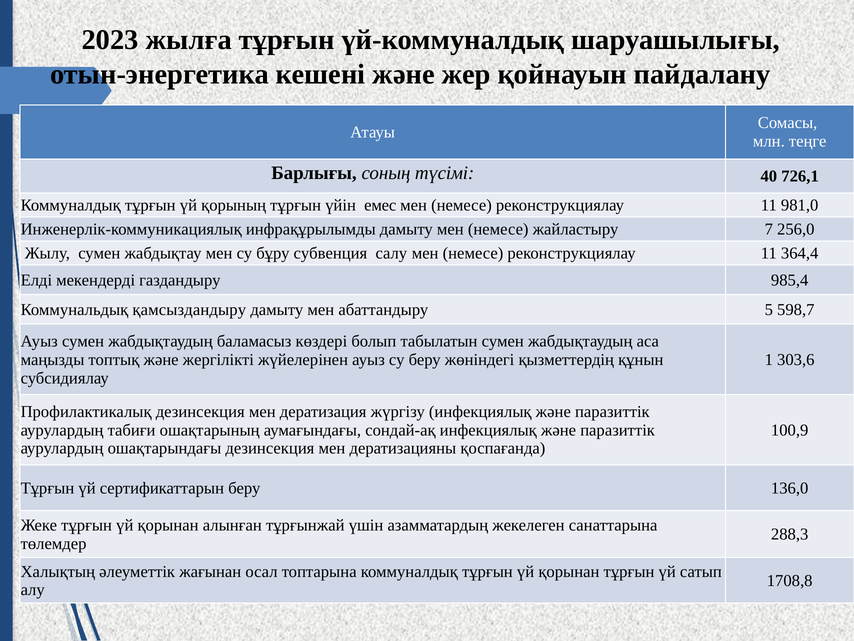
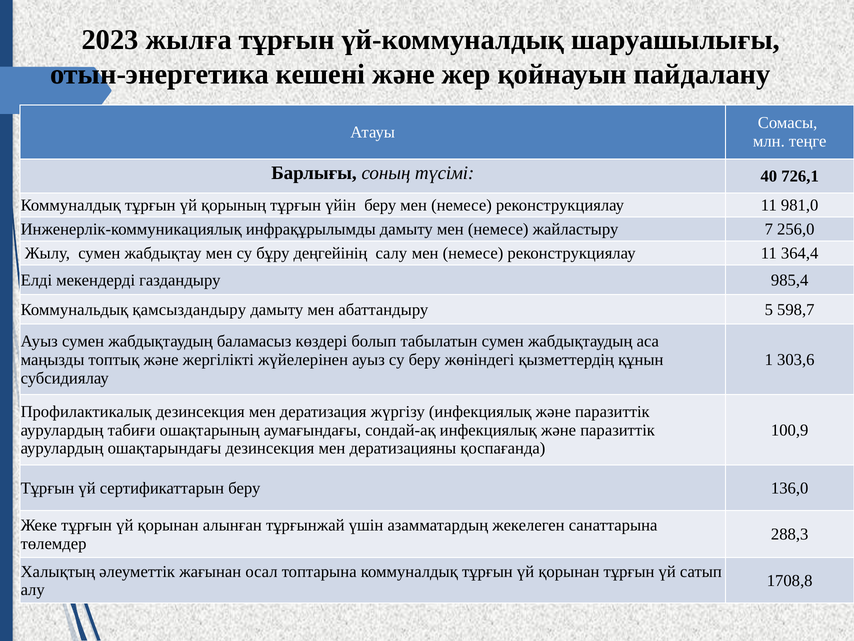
үйін емес: емес -> беру (380, 205)
субвенция: субвенция -> деңгейiнiң (330, 253)
